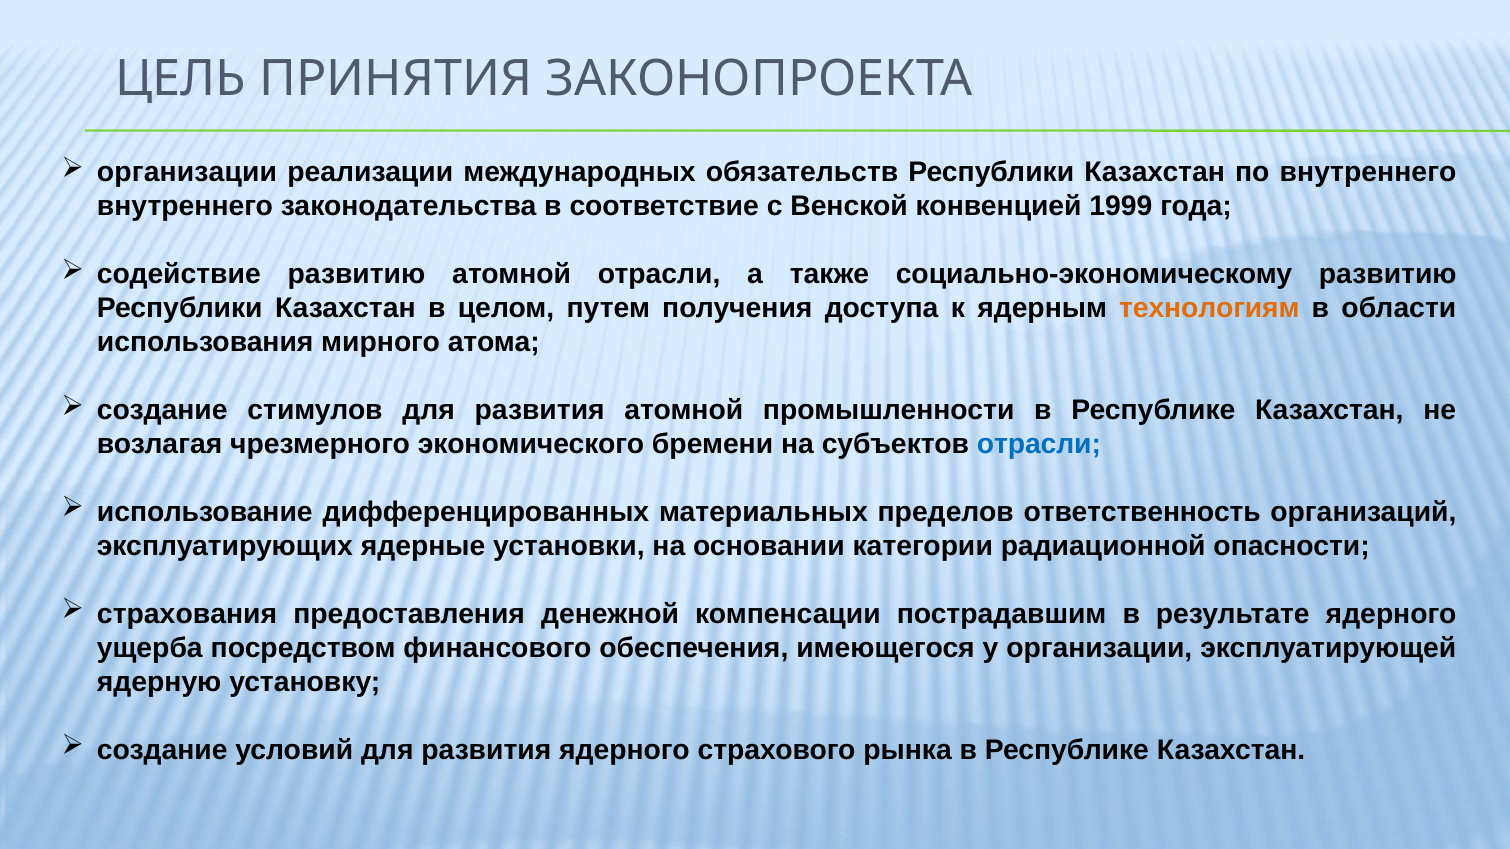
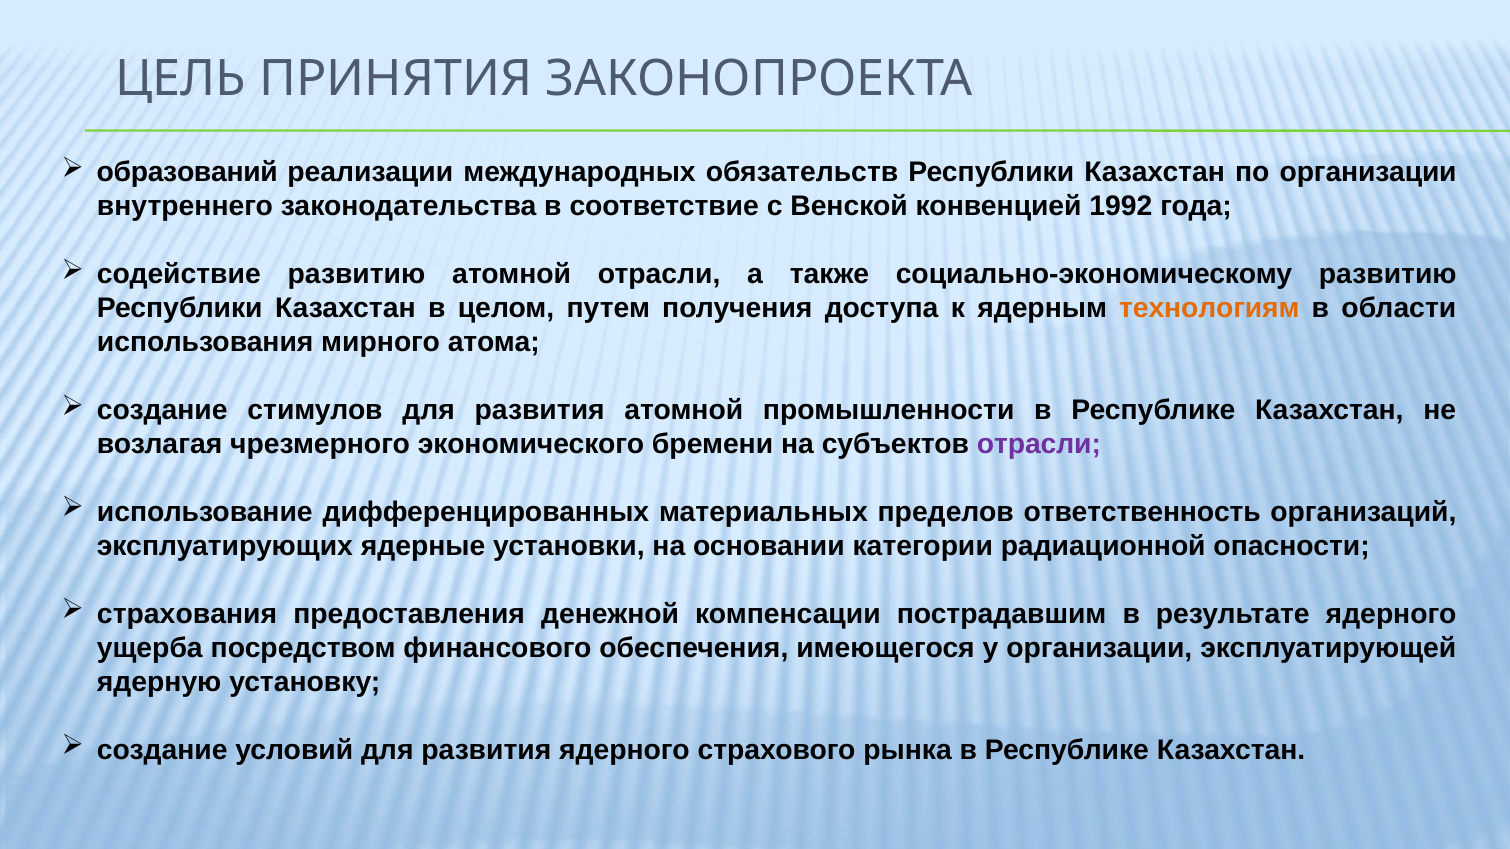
организации: организации -> образований (187, 173)
по внутреннего: внутреннего -> организации (1368, 173)
1999: 1999 -> 1992 (1121, 207)
отрасли colour: blue -> purple (1039, 445)
